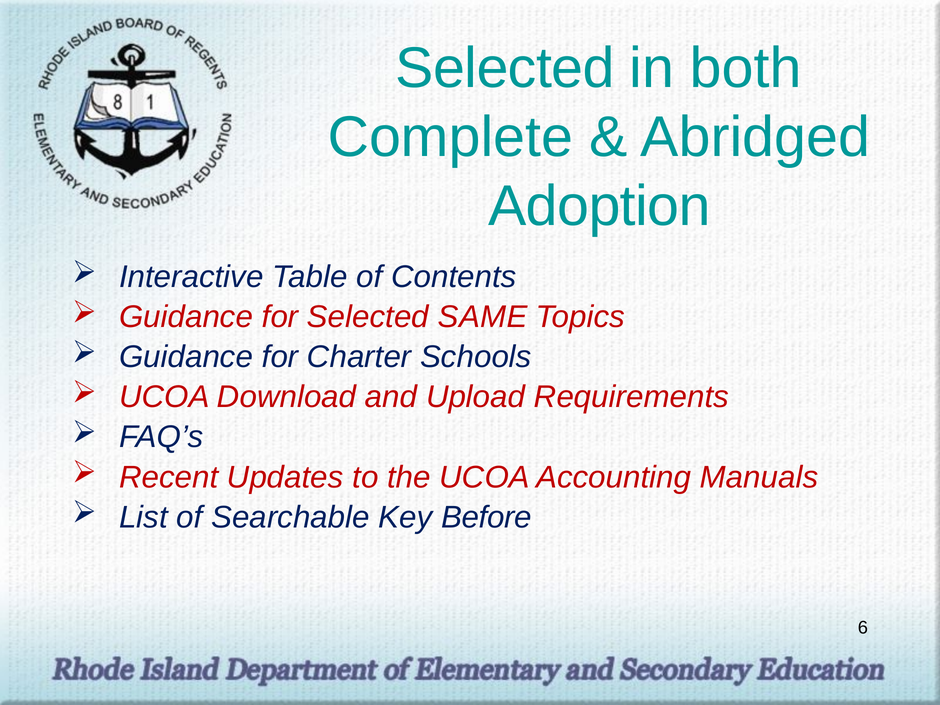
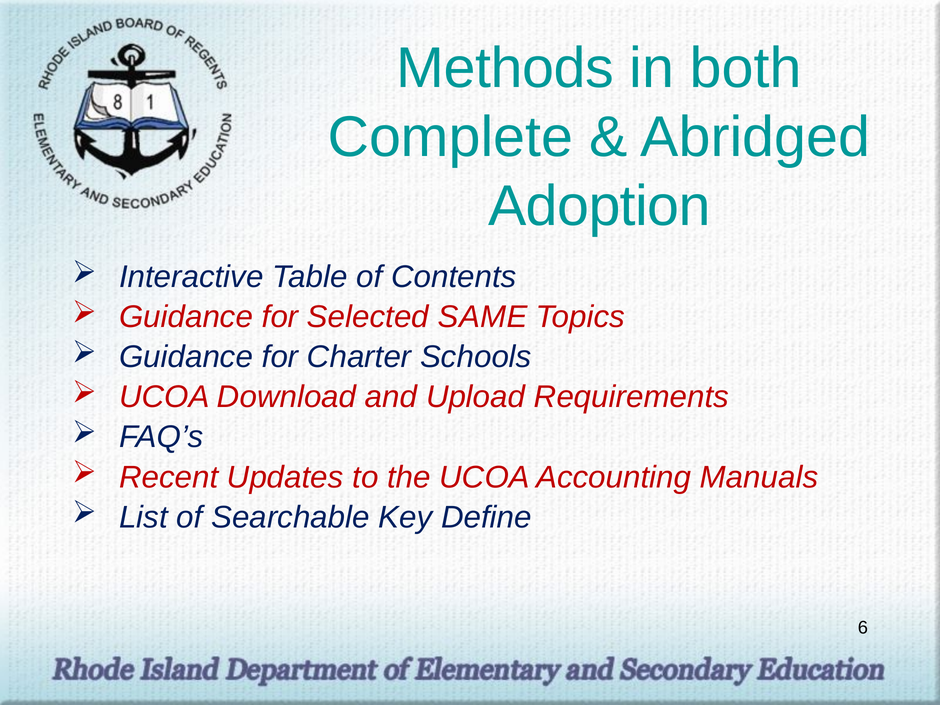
Selected: Selected -> Methods (505, 68)
Before: Before -> Define (486, 517)
